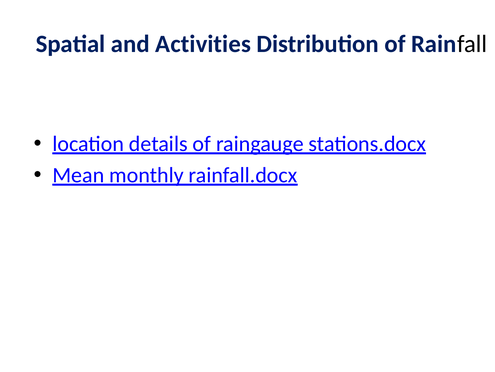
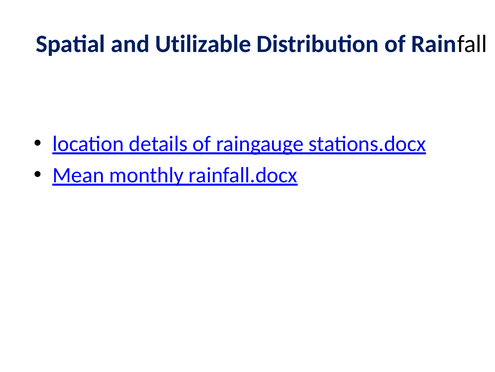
Activities: Activities -> Utilizable (203, 44)
